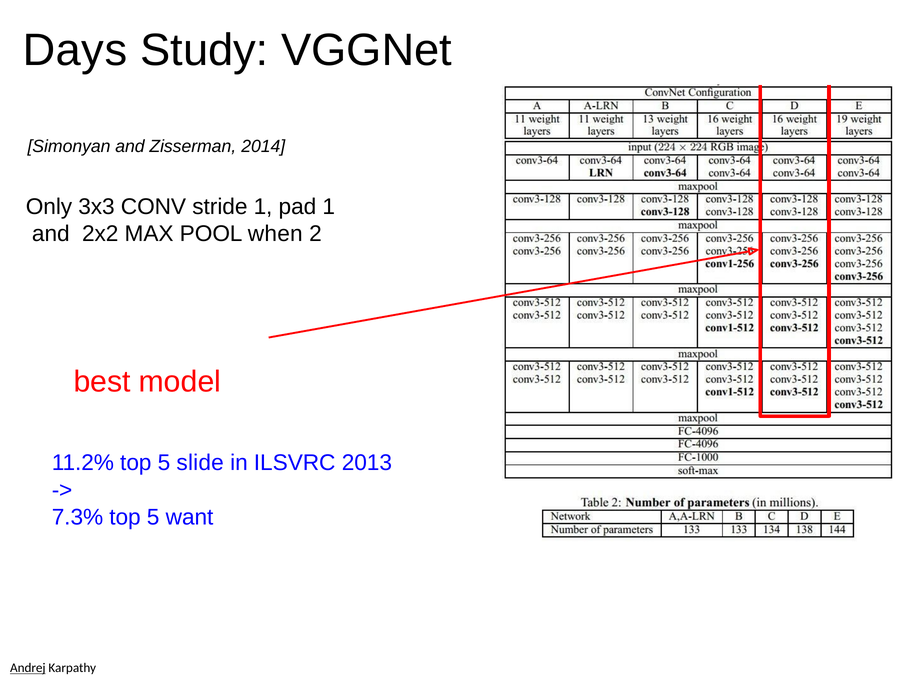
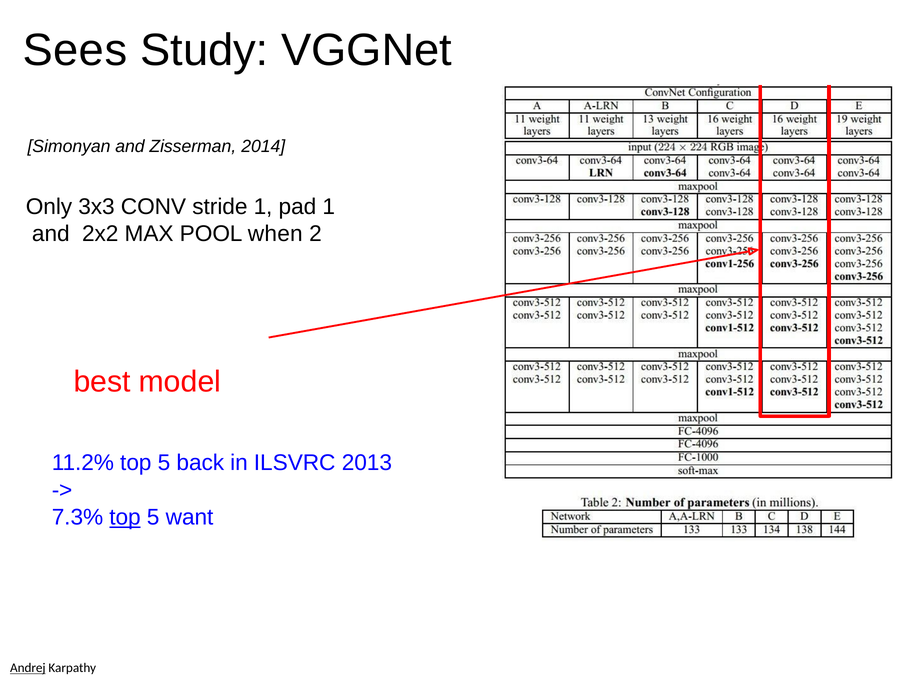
Days: Days -> Sees (75, 50)
slide: slide -> back (200, 463)
top underline: none -> present (125, 518)
